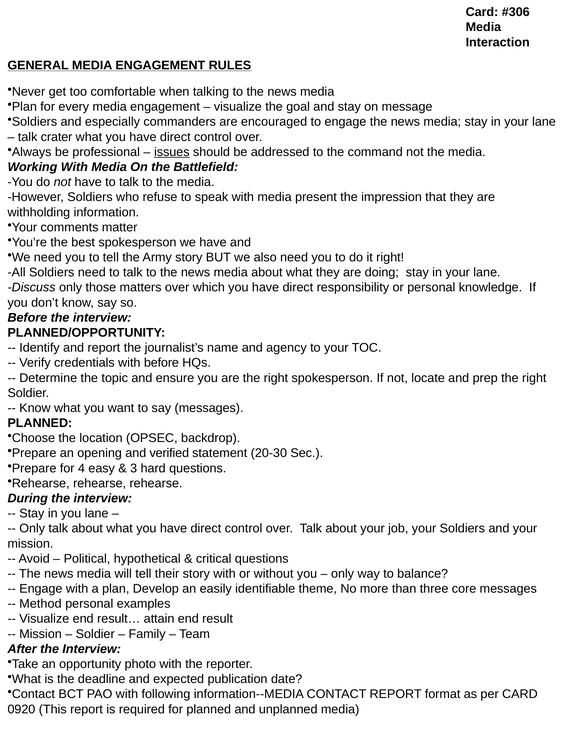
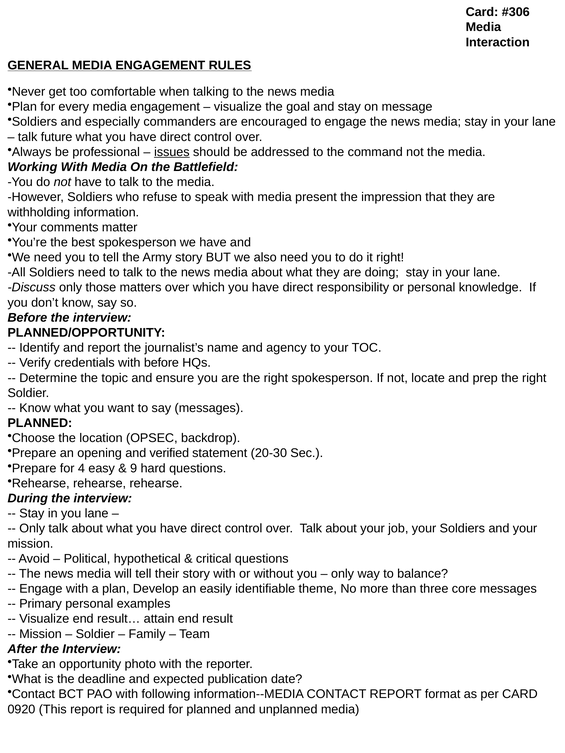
crater: crater -> future (57, 137)
3: 3 -> 9 (134, 468)
Method: Method -> Primary (41, 604)
